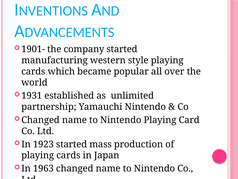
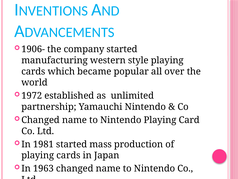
1901-: 1901- -> 1906- (33, 49)
1931: 1931 -> 1972 (32, 95)
1923: 1923 -> 1981 (43, 144)
